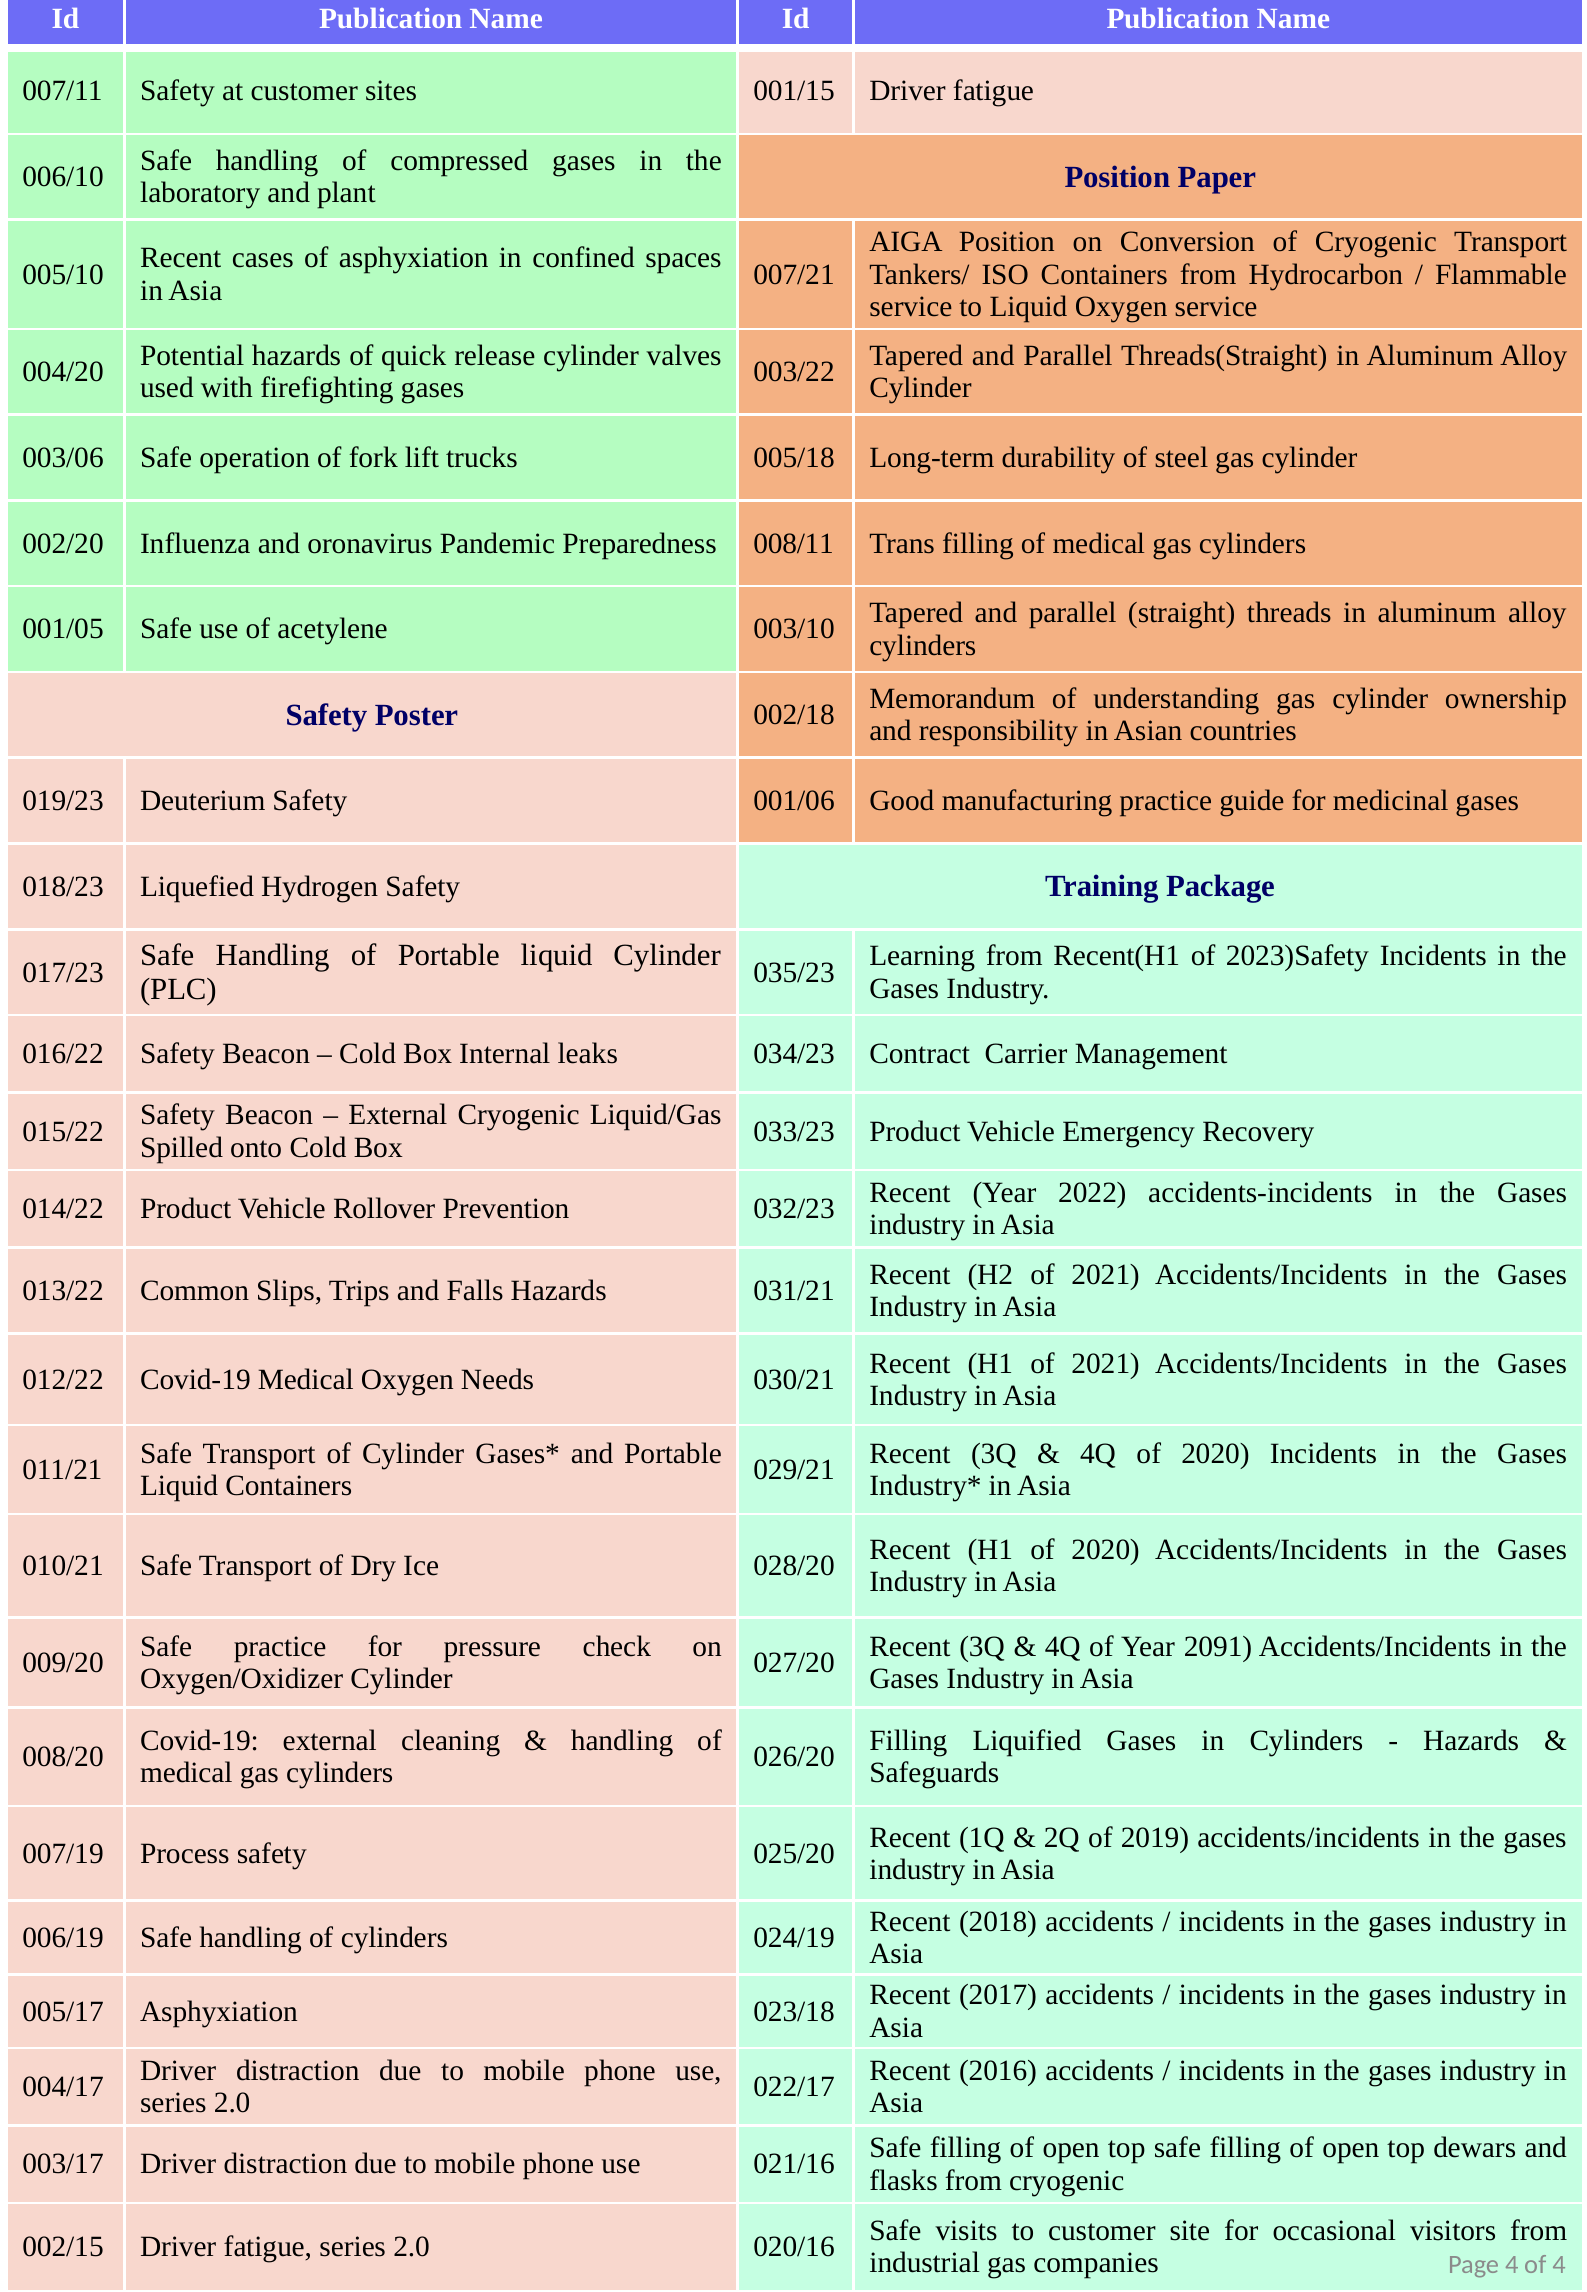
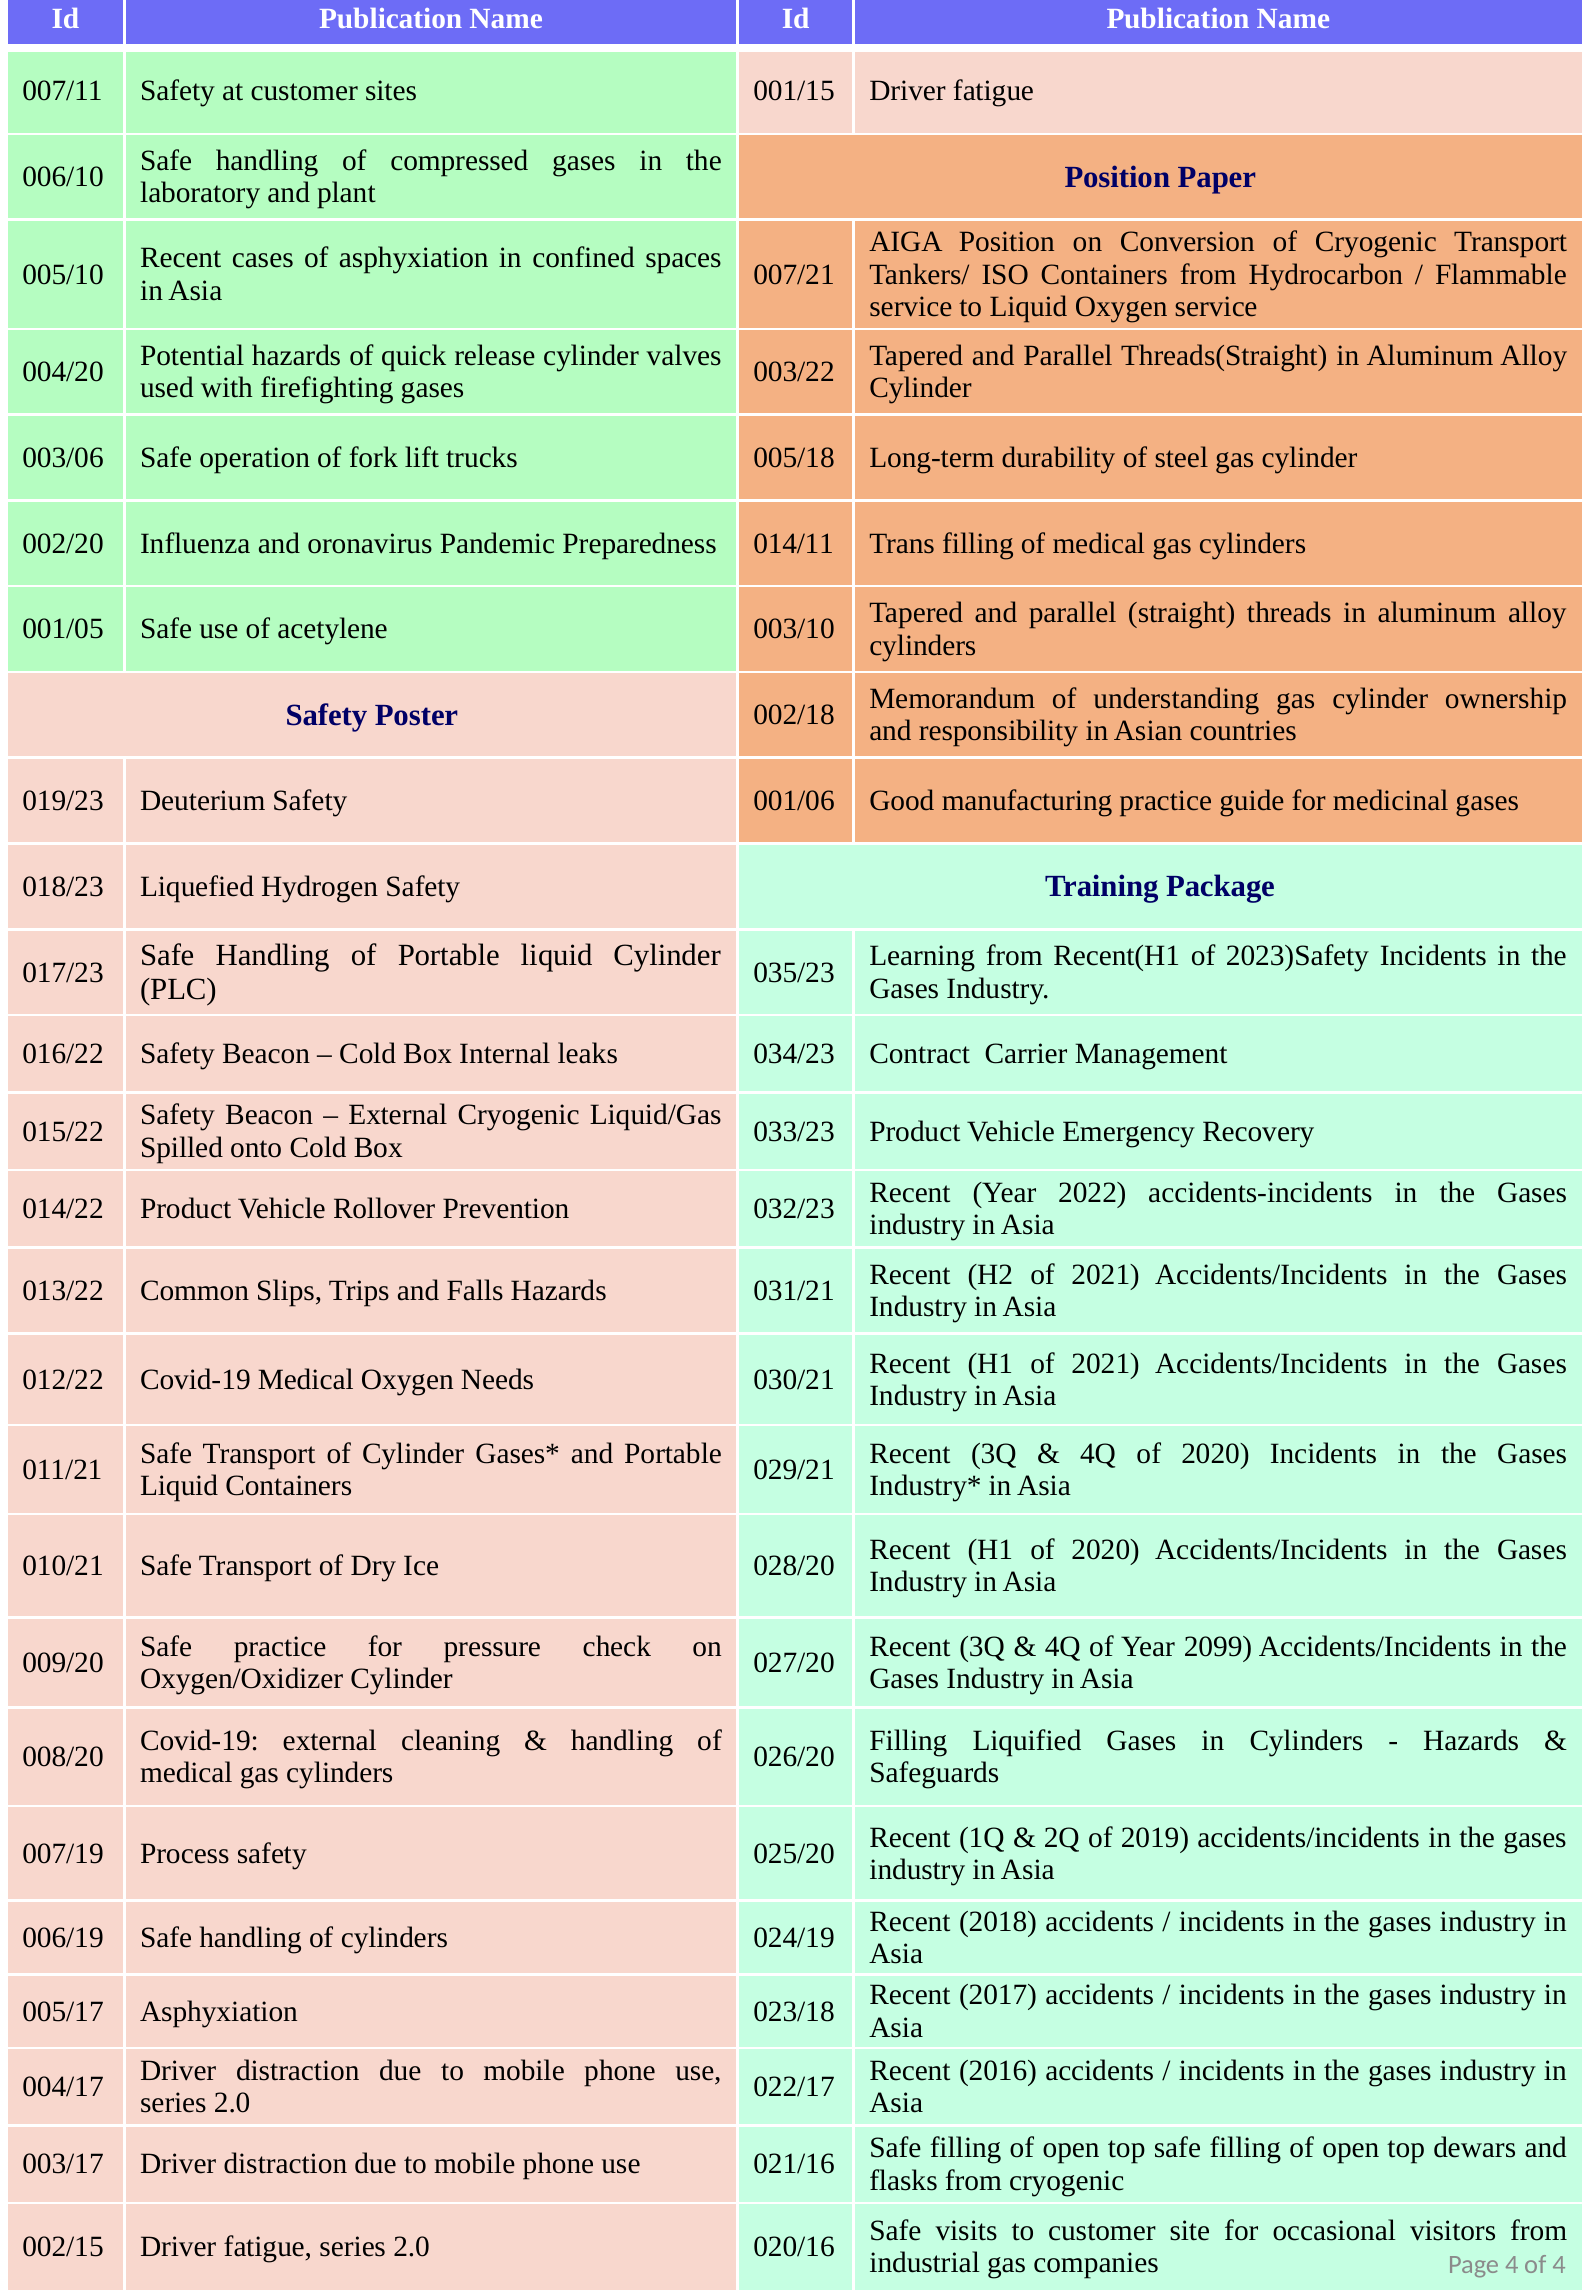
008/11: 008/11 -> 014/11 (794, 543)
2091: 2091 -> 2099 (1218, 1647)
